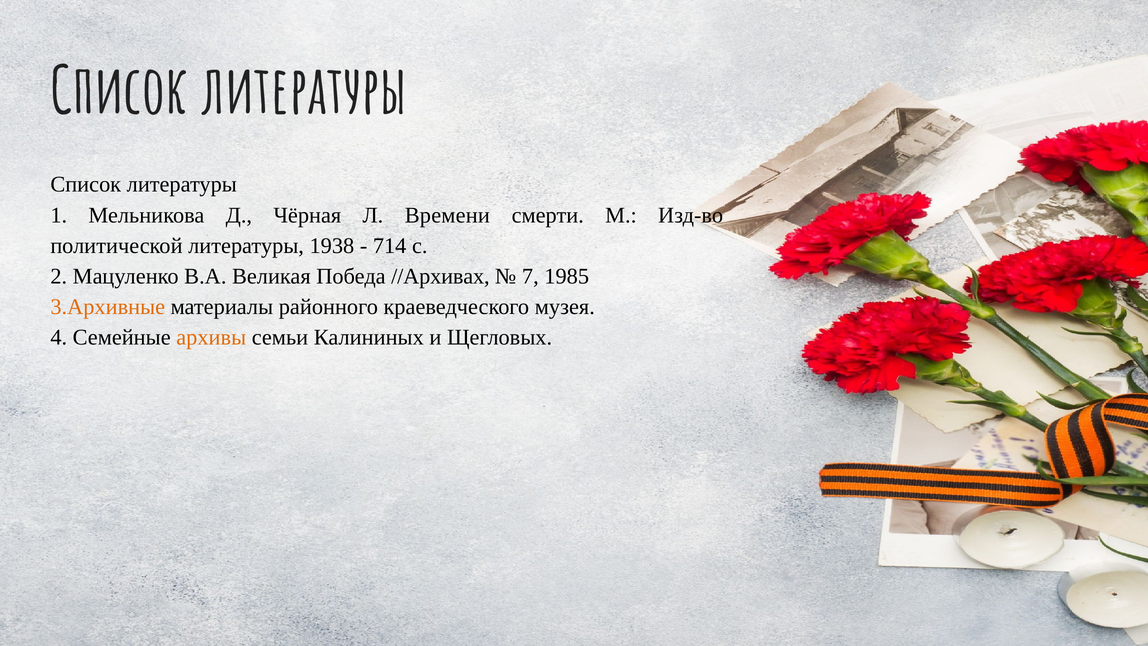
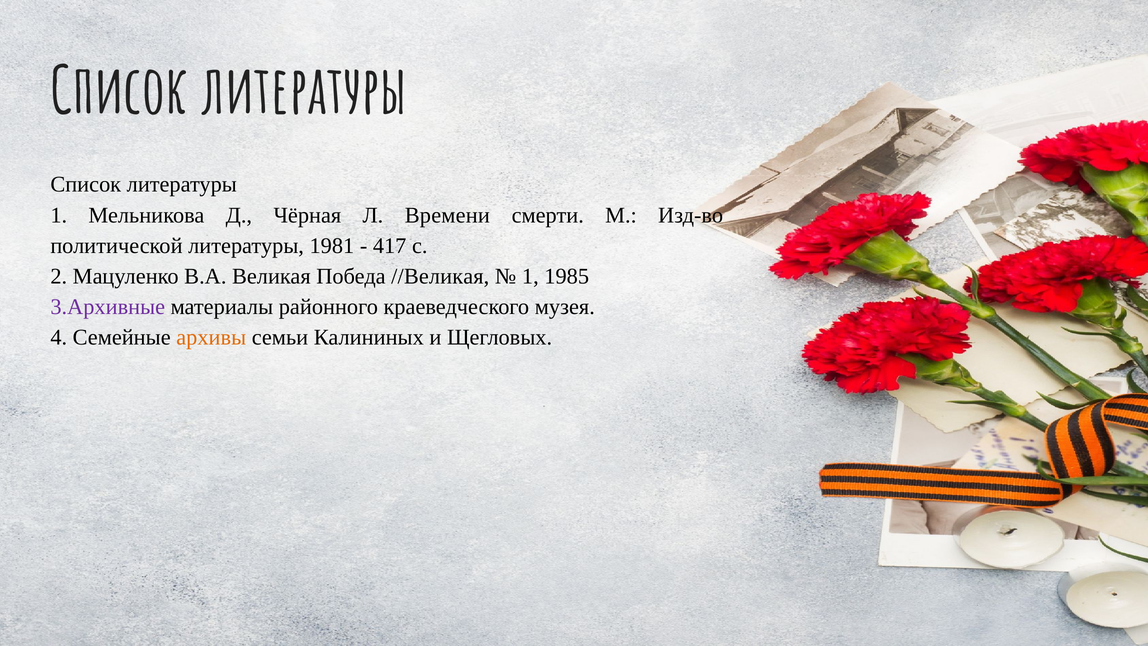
1938: 1938 -> 1981 (332, 246)
714: 714 -> 417 (390, 246)
//Архивах: //Архивах -> //Великая (440, 276)
7: 7 -> 1 (530, 276)
3.Архивные colour: orange -> purple (108, 307)
